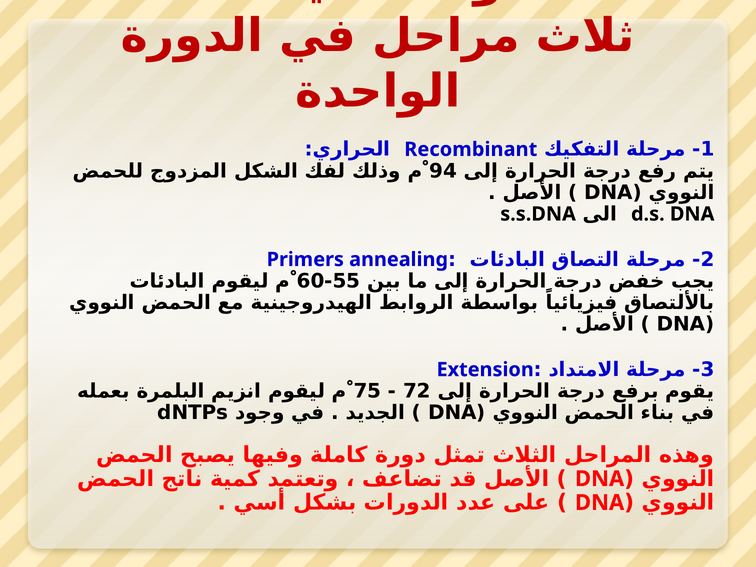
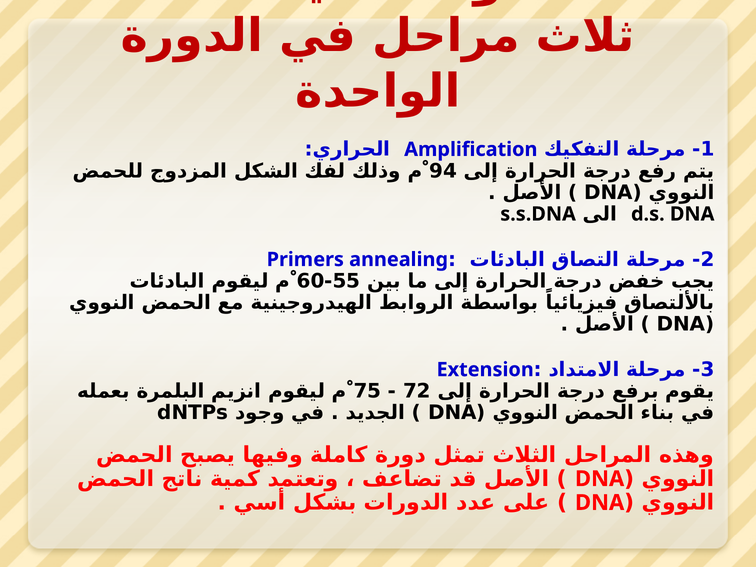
Recombinant: Recombinant -> Amplification (471, 149)
